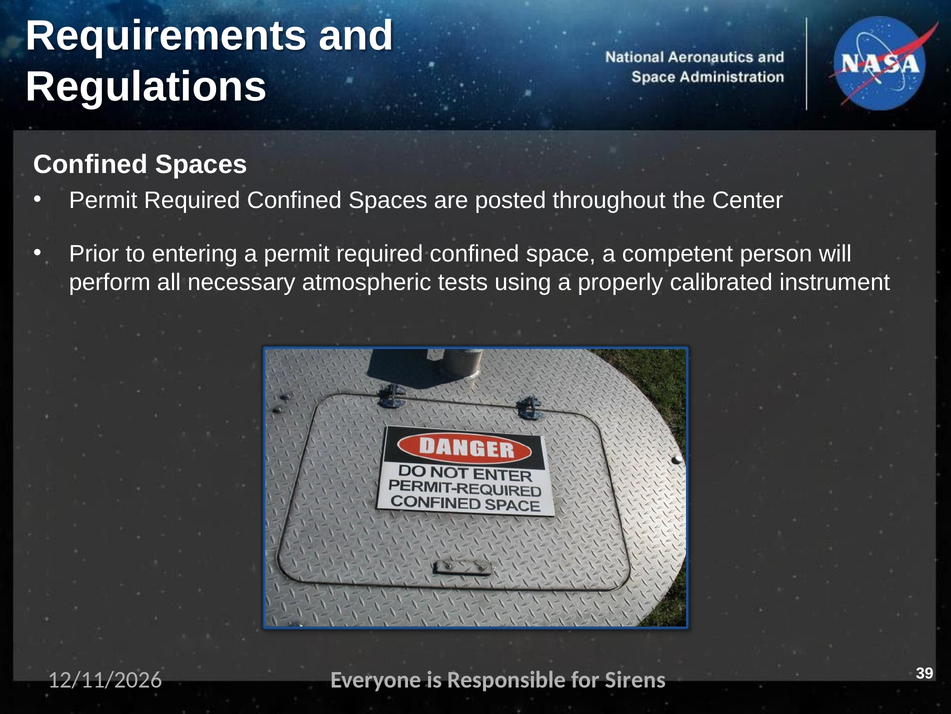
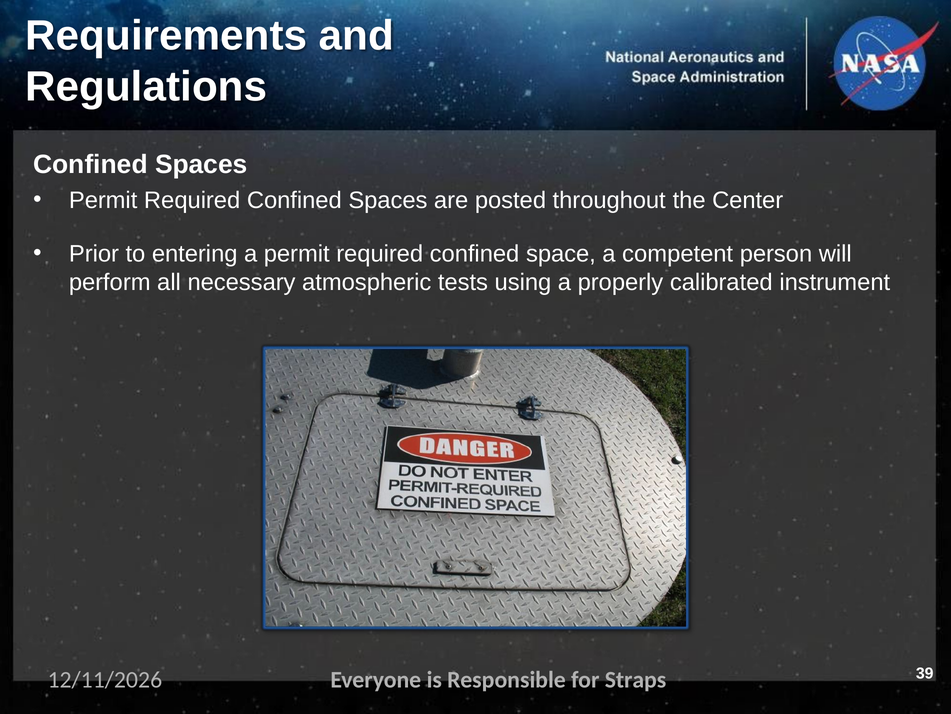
Sirens: Sirens -> Straps (636, 679)
